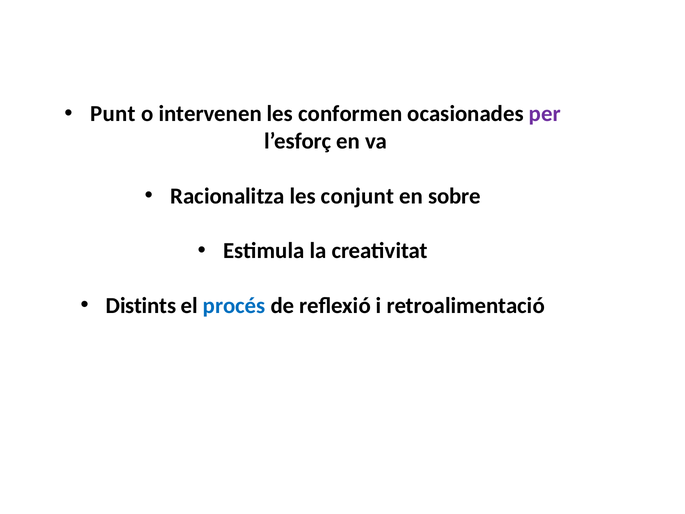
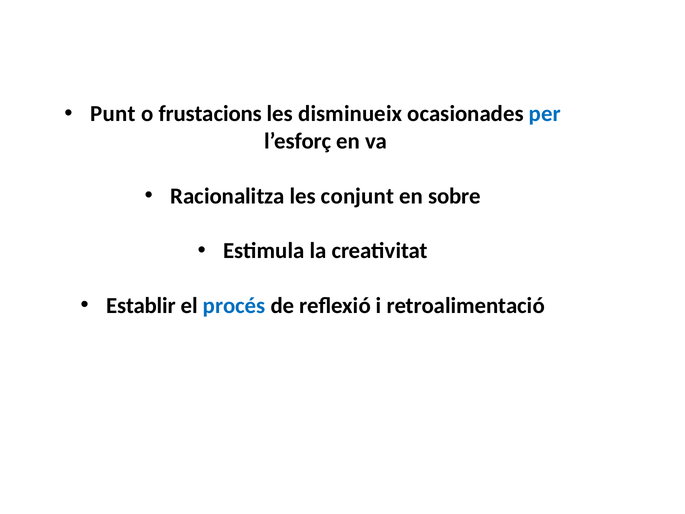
intervenen: intervenen -> frustacions (210, 114)
conformen: conformen -> disminueix (350, 114)
per colour: purple -> blue (545, 114)
Distints: Distints -> Establir (141, 305)
